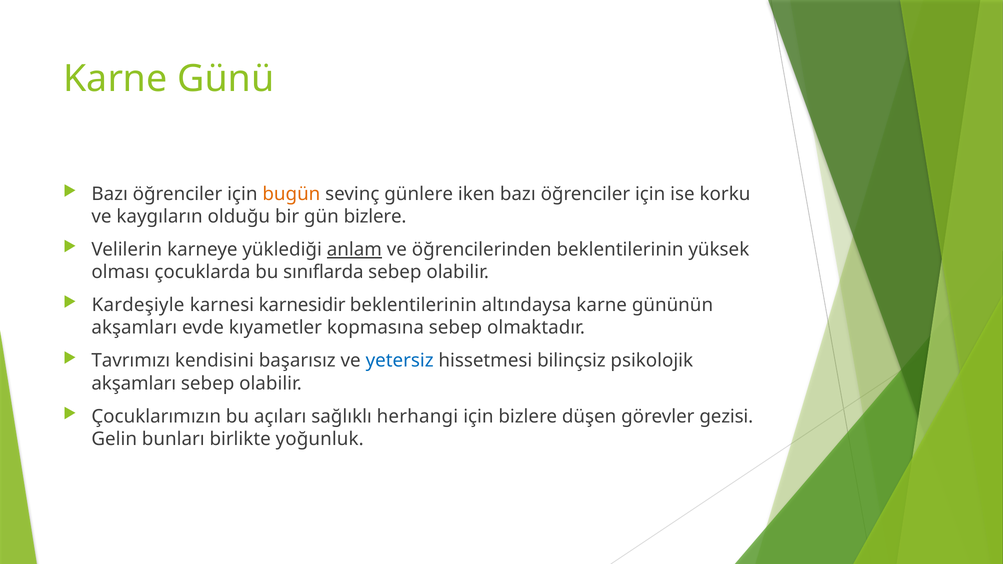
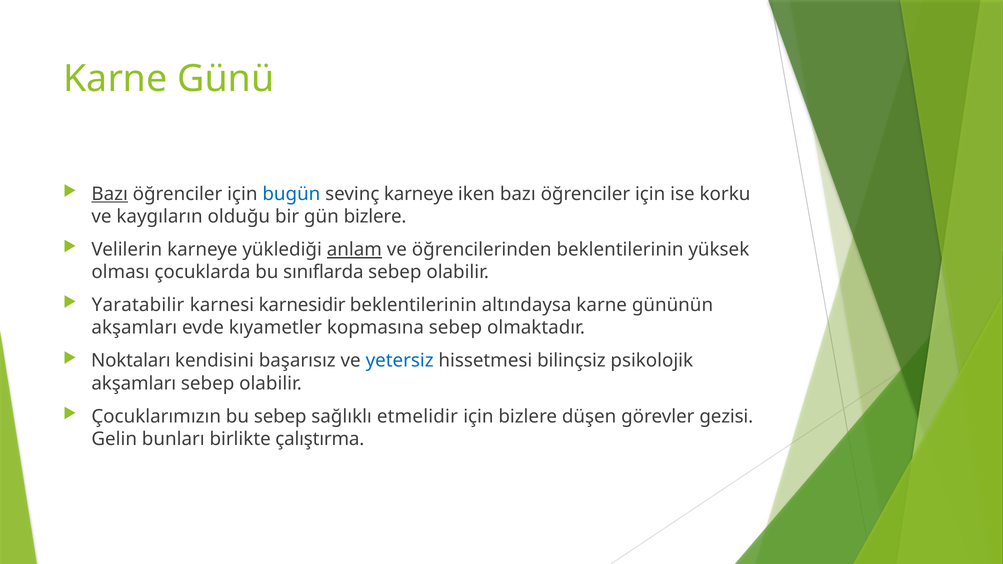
Bazı underline: none -> present (110, 194)
bugün colour: orange -> blue (291, 194)
sevinç günlere: günlere -> karneye (419, 194)
Kardeşiyle: Kardeşiyle -> Yaratabilir (138, 305)
Tavrımızı: Tavrımızı -> Noktaları (131, 361)
bu açıları: açıları -> sebep (280, 416)
herhangi: herhangi -> etmelidir (417, 416)
yoğunluk: yoğunluk -> çalıştırma (320, 439)
